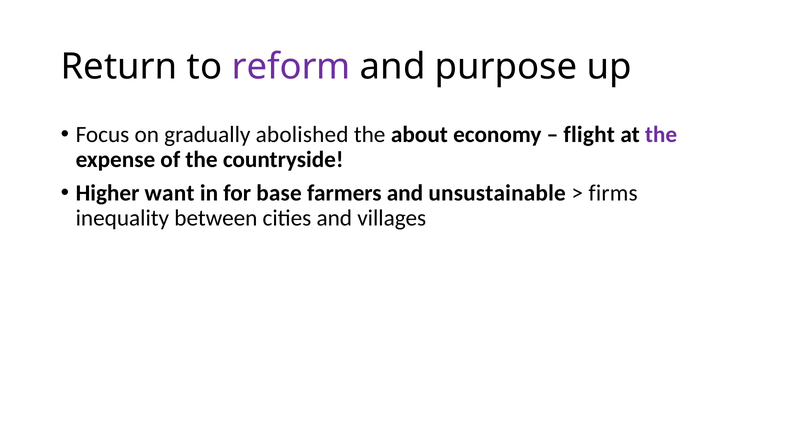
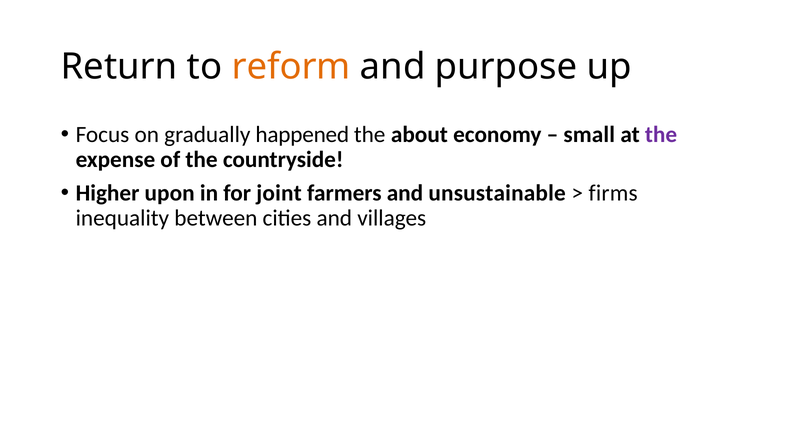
reform colour: purple -> orange (291, 67)
abolished: abolished -> happened (302, 135)
flight: flight -> small (589, 135)
want: want -> upon (170, 193)
base: base -> joint (279, 193)
